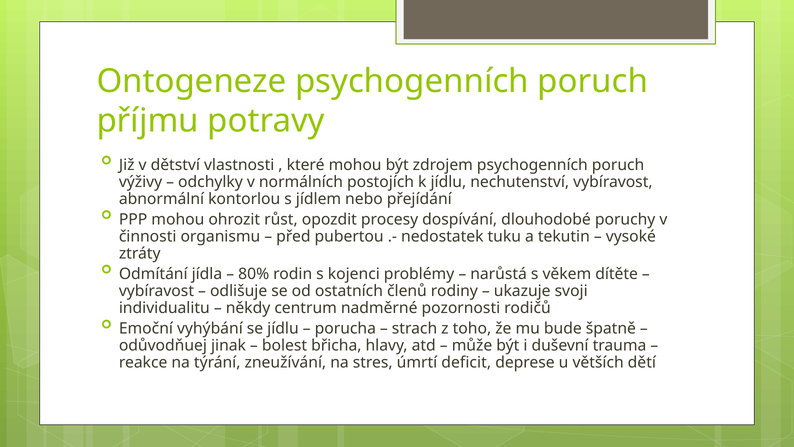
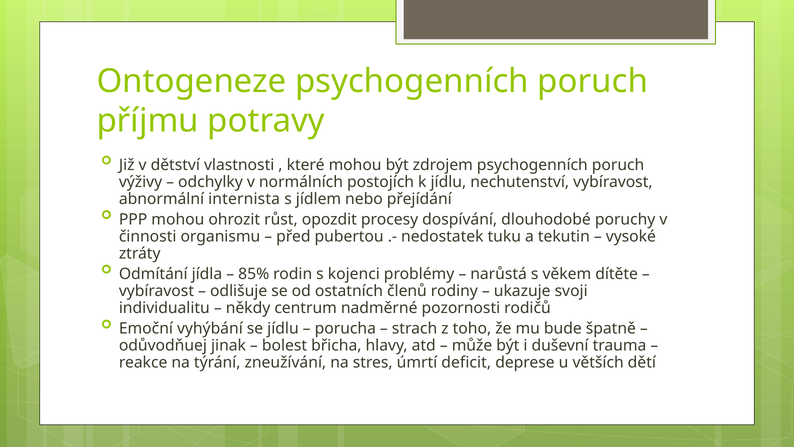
kontorlou: kontorlou -> internista (244, 199)
80%: 80% -> 85% (254, 274)
